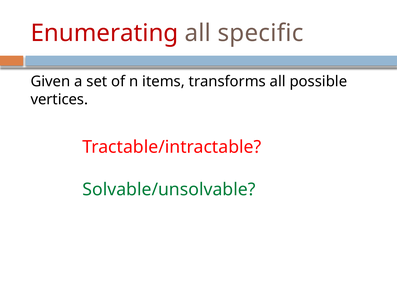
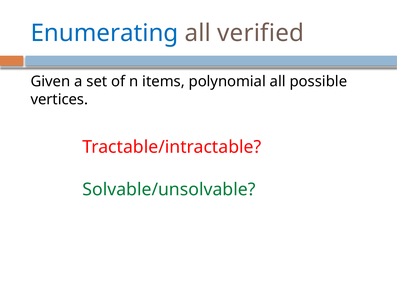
Enumerating colour: red -> blue (104, 33)
specific: specific -> verified (261, 33)
transforms: transforms -> polynomial (227, 81)
